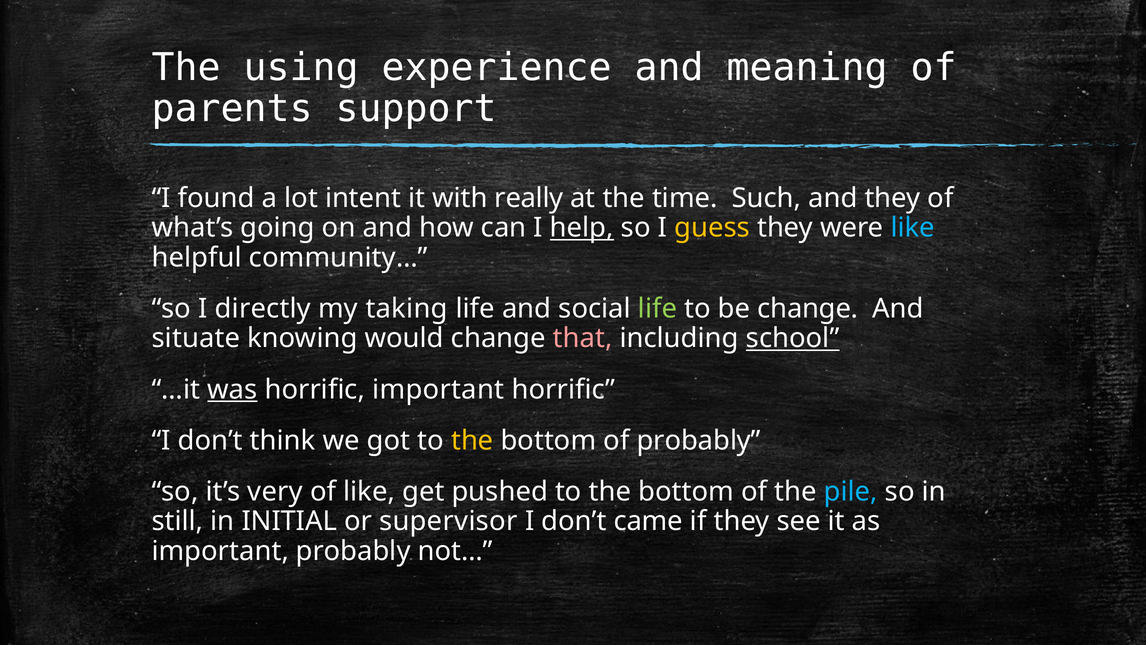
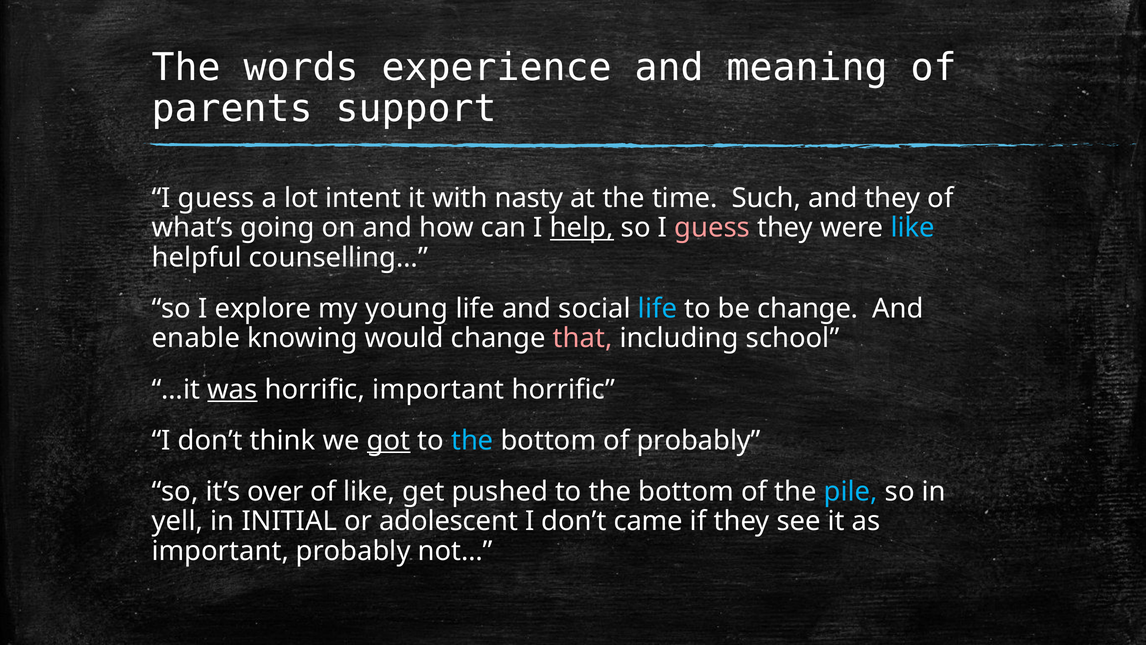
using: using -> words (301, 68)
found: found -> guess (216, 198)
really: really -> nasty (529, 198)
guess colour: yellow -> pink (712, 228)
community…: community… -> counselling… (338, 257)
directly: directly -> explore (263, 309)
taking: taking -> young (407, 309)
life colour: light green -> light blue (658, 309)
situate: situate -> enable (196, 338)
school underline: present -> none (793, 338)
got underline: none -> present (389, 440)
the colour: yellow -> light blue (472, 440)
very: very -> over (275, 492)
still: still -> yell (177, 521)
supervisor: supervisor -> adolescent (449, 521)
